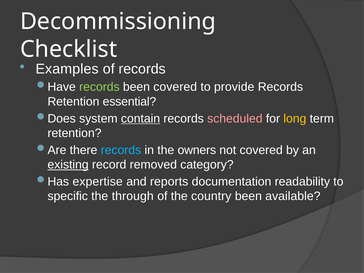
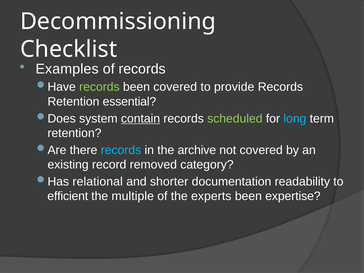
scheduled colour: pink -> light green (235, 119)
long colour: yellow -> light blue (295, 119)
owners: owners -> archive (197, 150)
existing underline: present -> none (68, 165)
expertise: expertise -> relational (98, 182)
reports: reports -> shorter (169, 182)
specific: specific -> efficient (68, 196)
through: through -> multiple (133, 196)
country: country -> experts (211, 196)
available: available -> expertise (293, 196)
